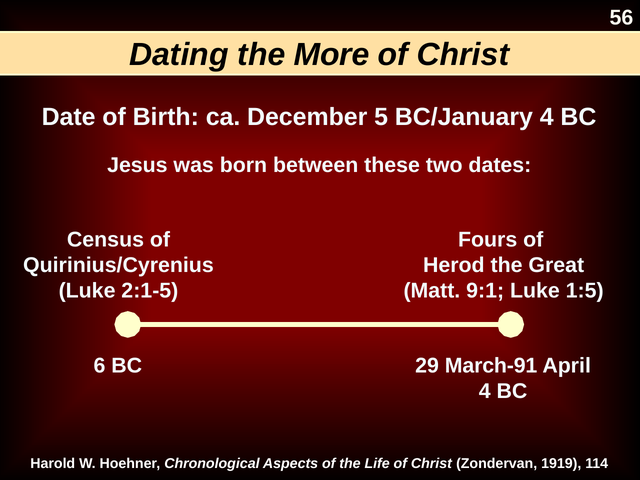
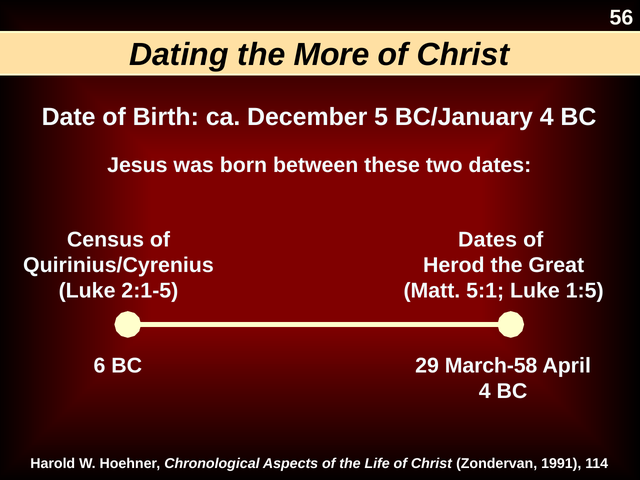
Fours: Fours -> Dates (488, 240)
9:1: 9:1 -> 5:1 (485, 291)
March-91: March-91 -> March-58 (491, 366)
1919: 1919 -> 1991 (561, 464)
